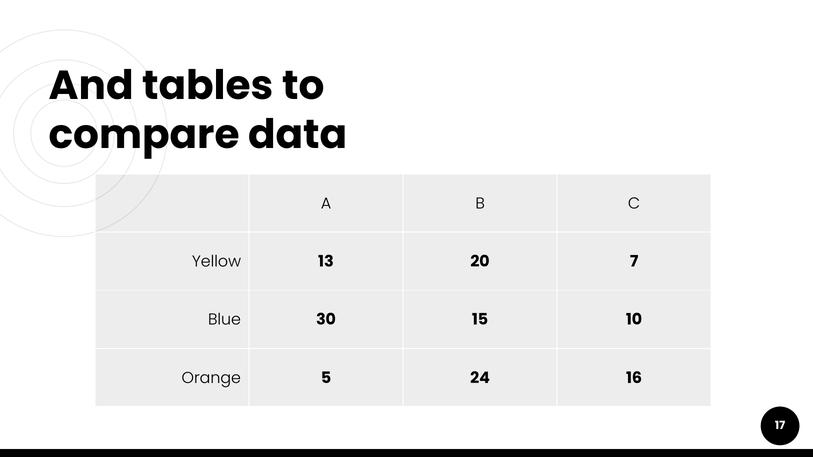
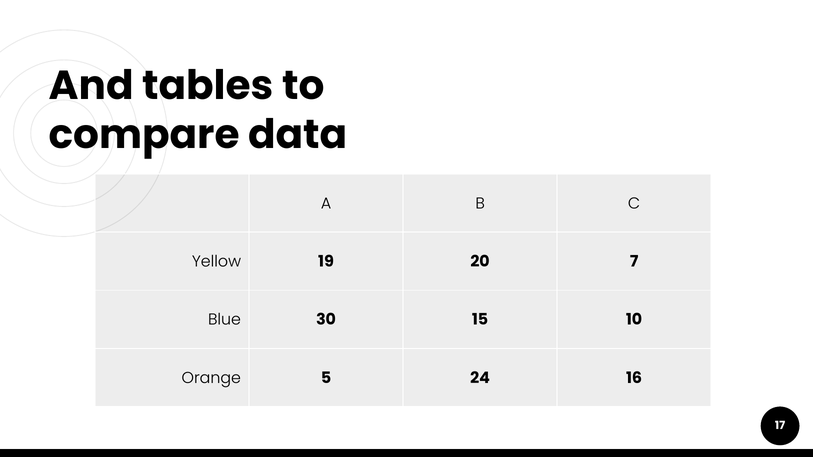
13: 13 -> 19 (326, 262)
